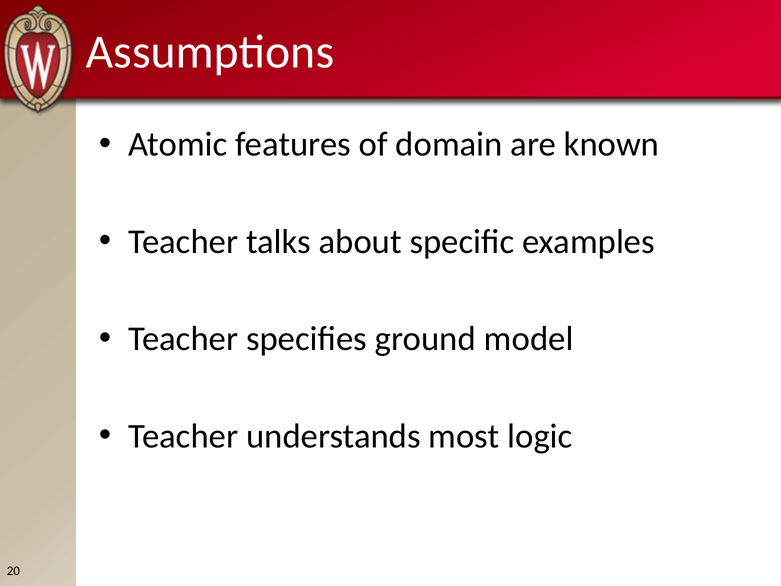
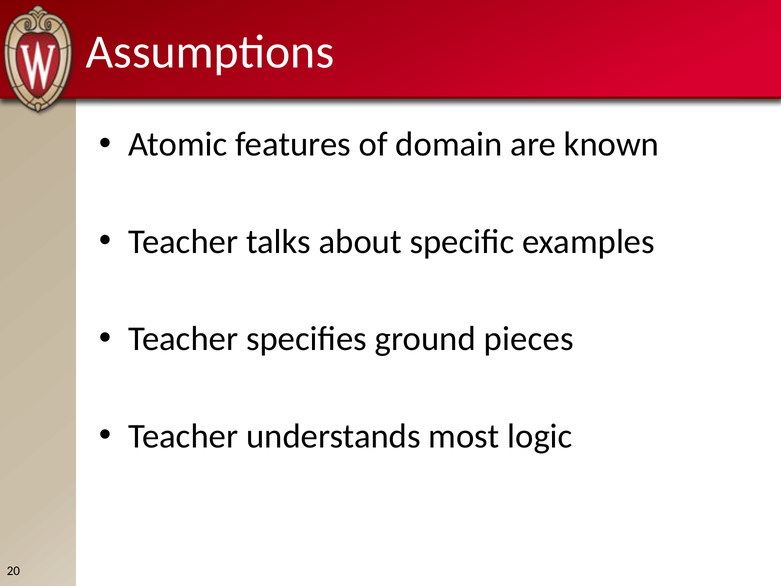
model: model -> pieces (529, 339)
